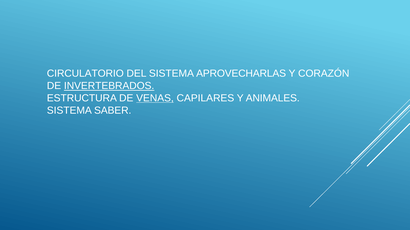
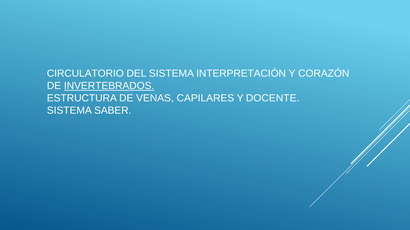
APROVECHARLAS: APROVECHARLAS -> INTERPRETACIÓN (241, 74)
VENAS underline: present -> none (155, 98)
ANIMALES: ANIMALES -> DOCENTE (273, 98)
